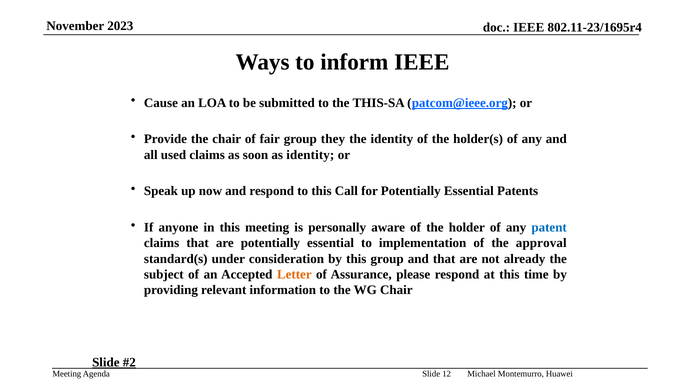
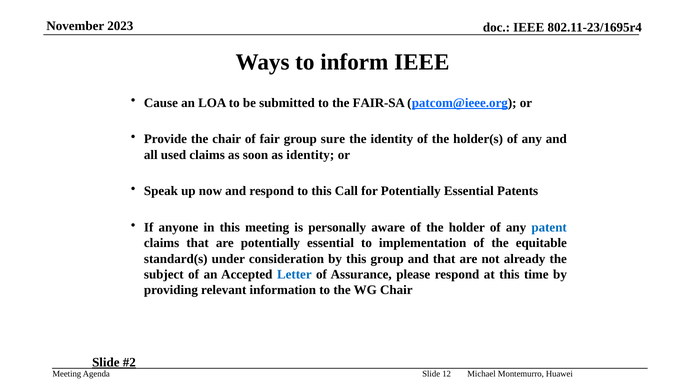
THIS-SA: THIS-SA -> FAIR-SA (379, 103)
they: they -> sure (333, 139)
approval: approval -> equitable (541, 243)
Letter colour: orange -> blue (294, 275)
